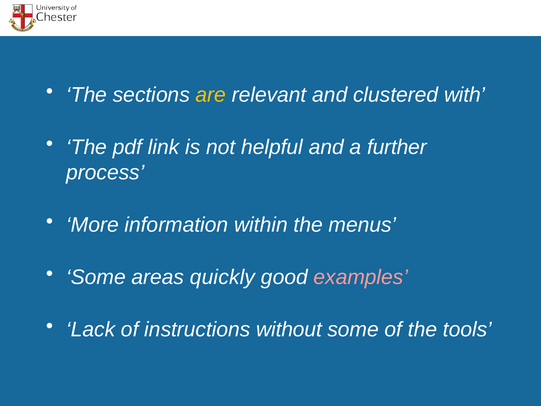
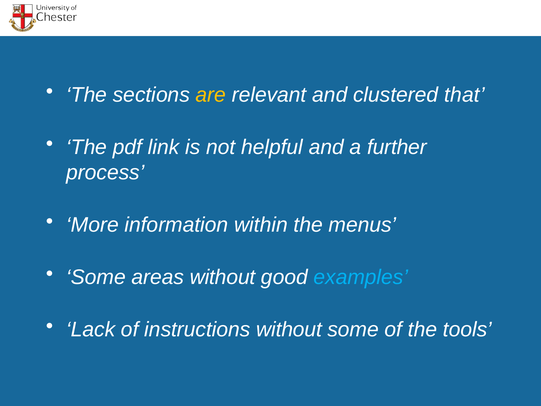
with: with -> that (464, 95)
areas quickly: quickly -> without (223, 277)
examples colour: pink -> light blue (361, 277)
